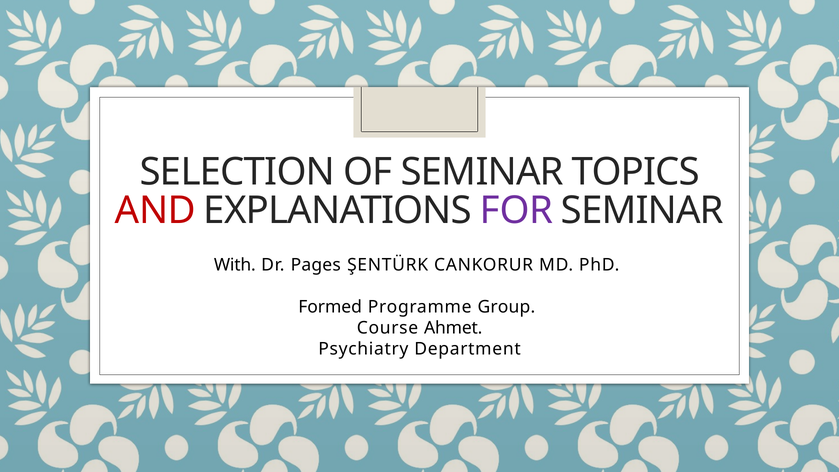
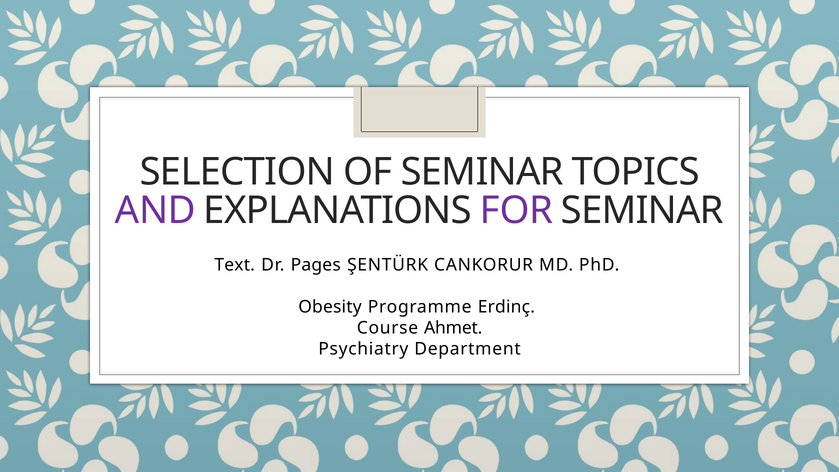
AND colour: red -> purple (155, 210)
With: With -> Text (235, 265)
Formed: Formed -> Obesity (330, 307)
Group: Group -> Erdinç (506, 307)
